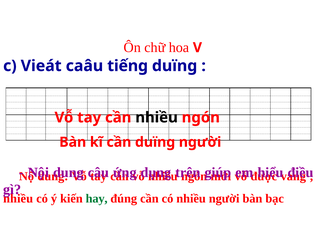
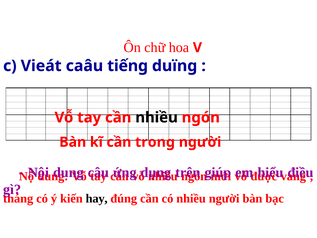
cần duïng: duïng -> trong (155, 142)
nhiều: nhiều -> tháng (18, 198)
hay colour: green -> black (97, 198)
